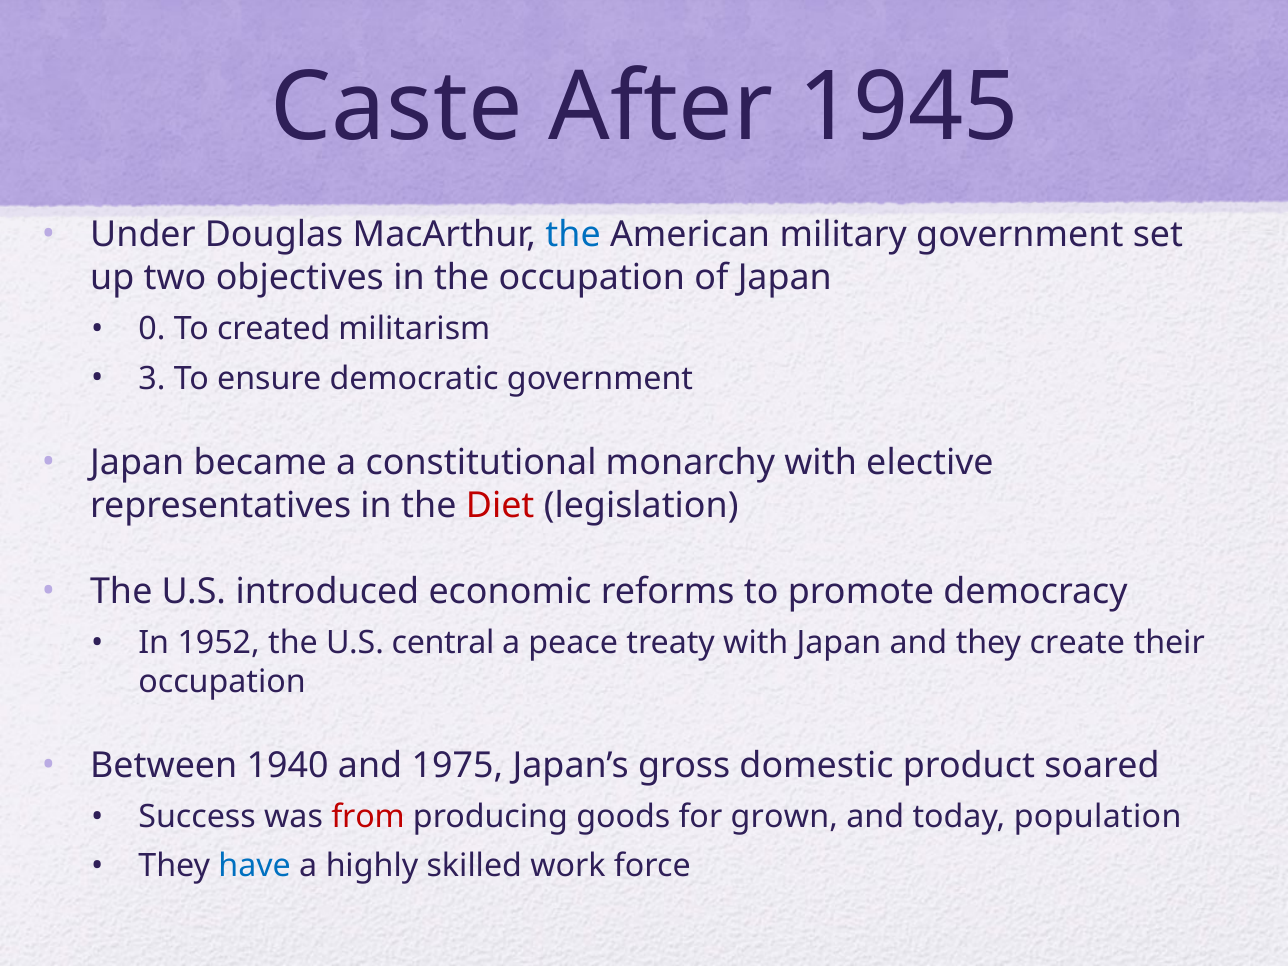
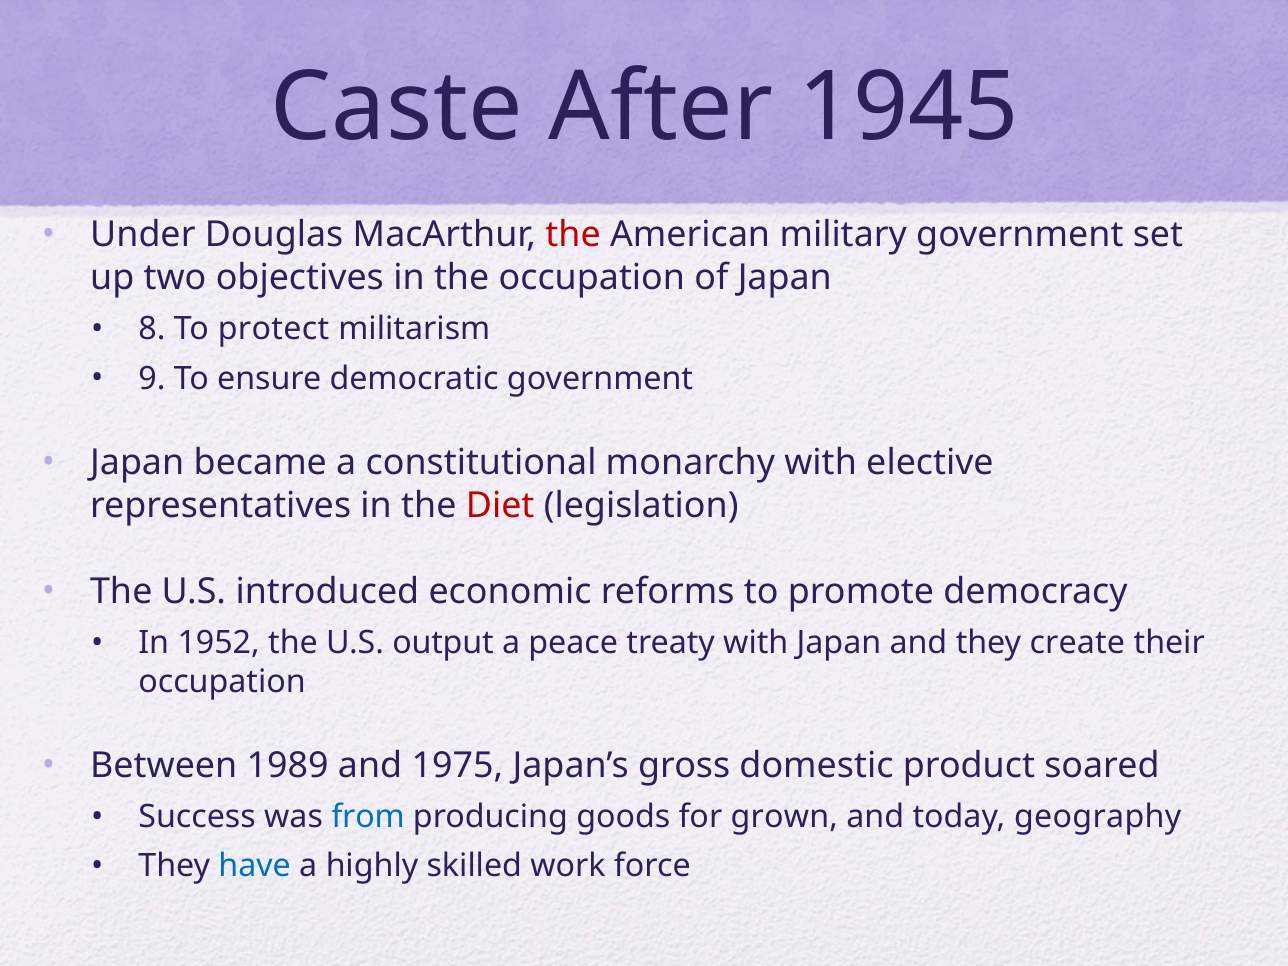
the colour: blue -> red (573, 235)
0: 0 -> 8 (152, 329)
created: created -> protect (273, 329)
3: 3 -> 9 (152, 379)
central: central -> output (443, 643)
1940: 1940 -> 1989 (288, 765)
from colour: red -> blue (368, 817)
population: population -> geography (1098, 817)
